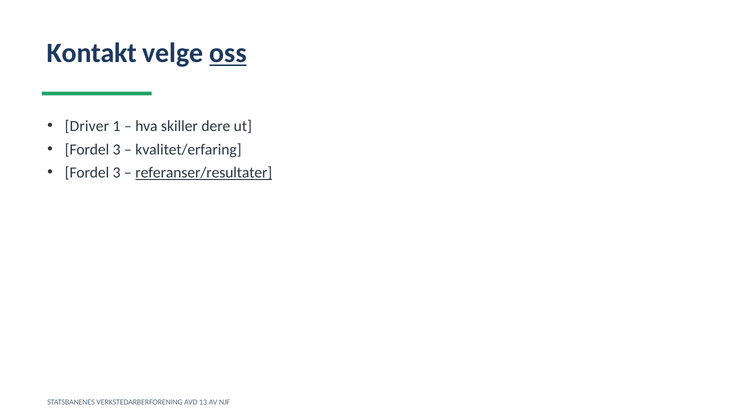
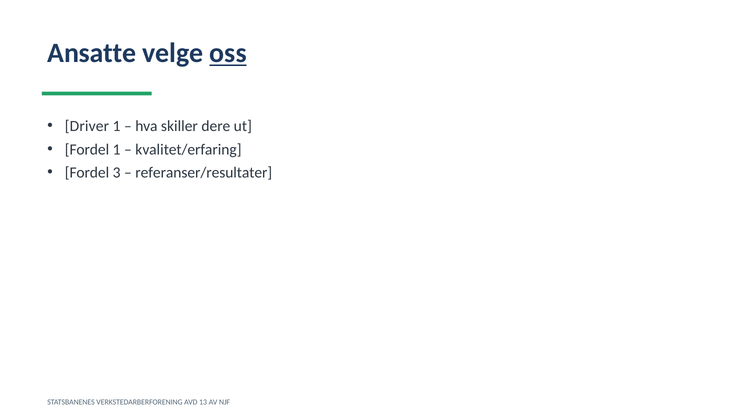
Kontakt: Kontakt -> Ansatte (92, 53)
3: 3 -> 1 (117, 149)
referanser/resultater underline: present -> none (204, 173)
